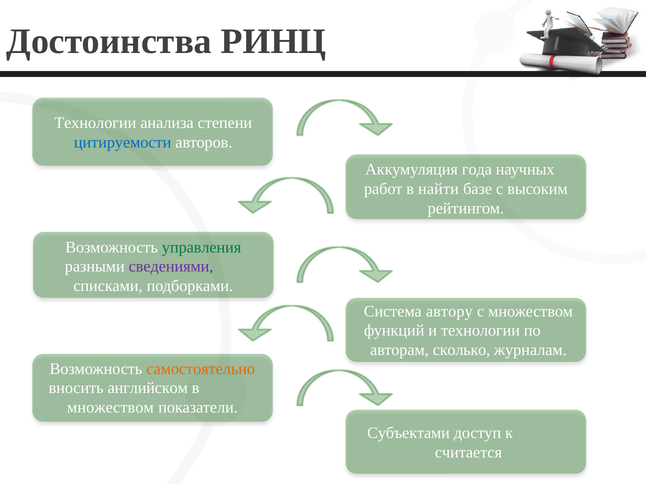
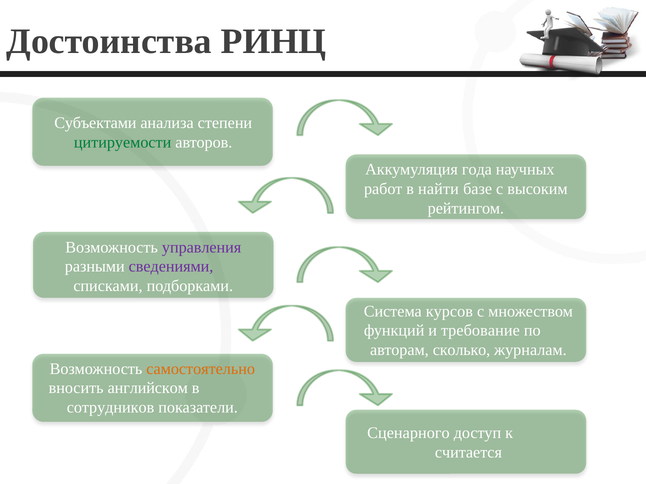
Технологии: Технологии -> Субъектами (95, 123)
цитируемости colour: blue -> green (123, 143)
управления colour: green -> purple (202, 247)
автору: автору -> курсов (449, 312)
и технологии: технологии -> требование (480, 331)
множеством: множеством -> сотрудников (111, 408)
Субъектами: Субъектами -> Сценарного (408, 433)
